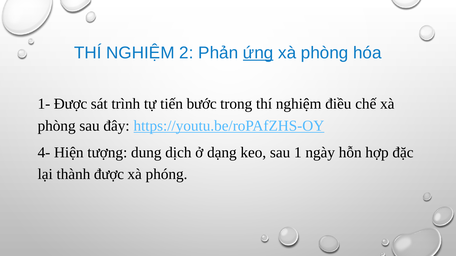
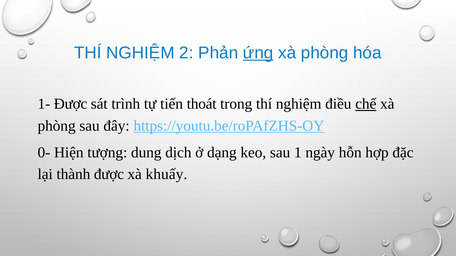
bước: bước -> thoát (202, 104)
chế underline: none -> present (366, 104)
4-: 4- -> 0- (44, 153)
phóng: phóng -> khuấy (166, 175)
